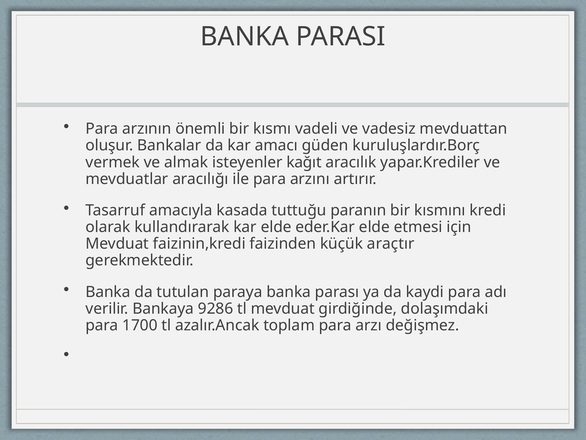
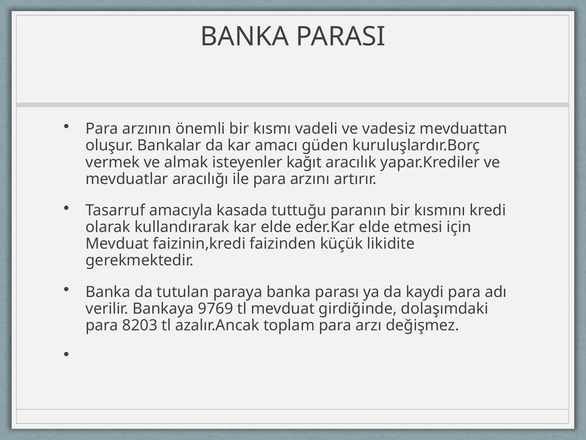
araçtır: araçtır -> likidite (391, 244)
9286: 9286 -> 9769 (216, 308)
1700: 1700 -> 8203 (140, 325)
